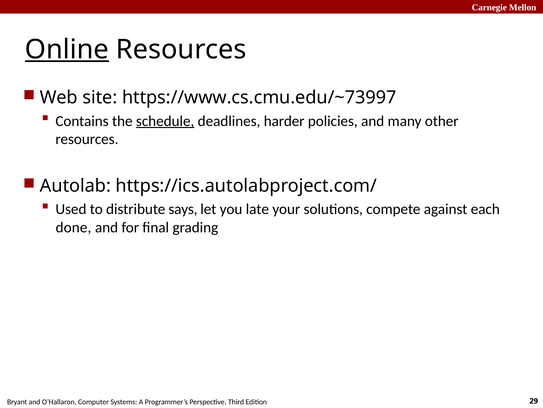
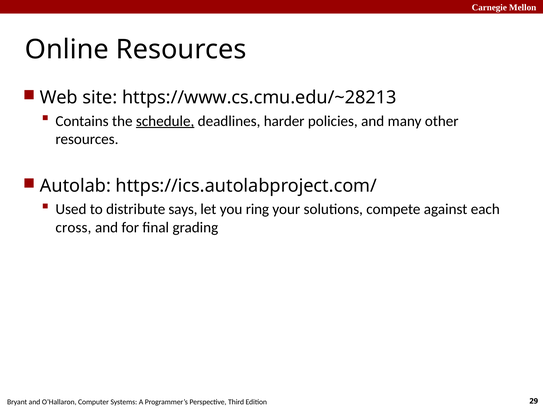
Online underline: present -> none (67, 49)
https://www.cs.cmu.edu/~73997: https://www.cs.cmu.edu/~73997 -> https://www.cs.cmu.edu/~28213 (259, 97)
late: late -> ring (257, 209)
done: done -> cross (73, 227)
